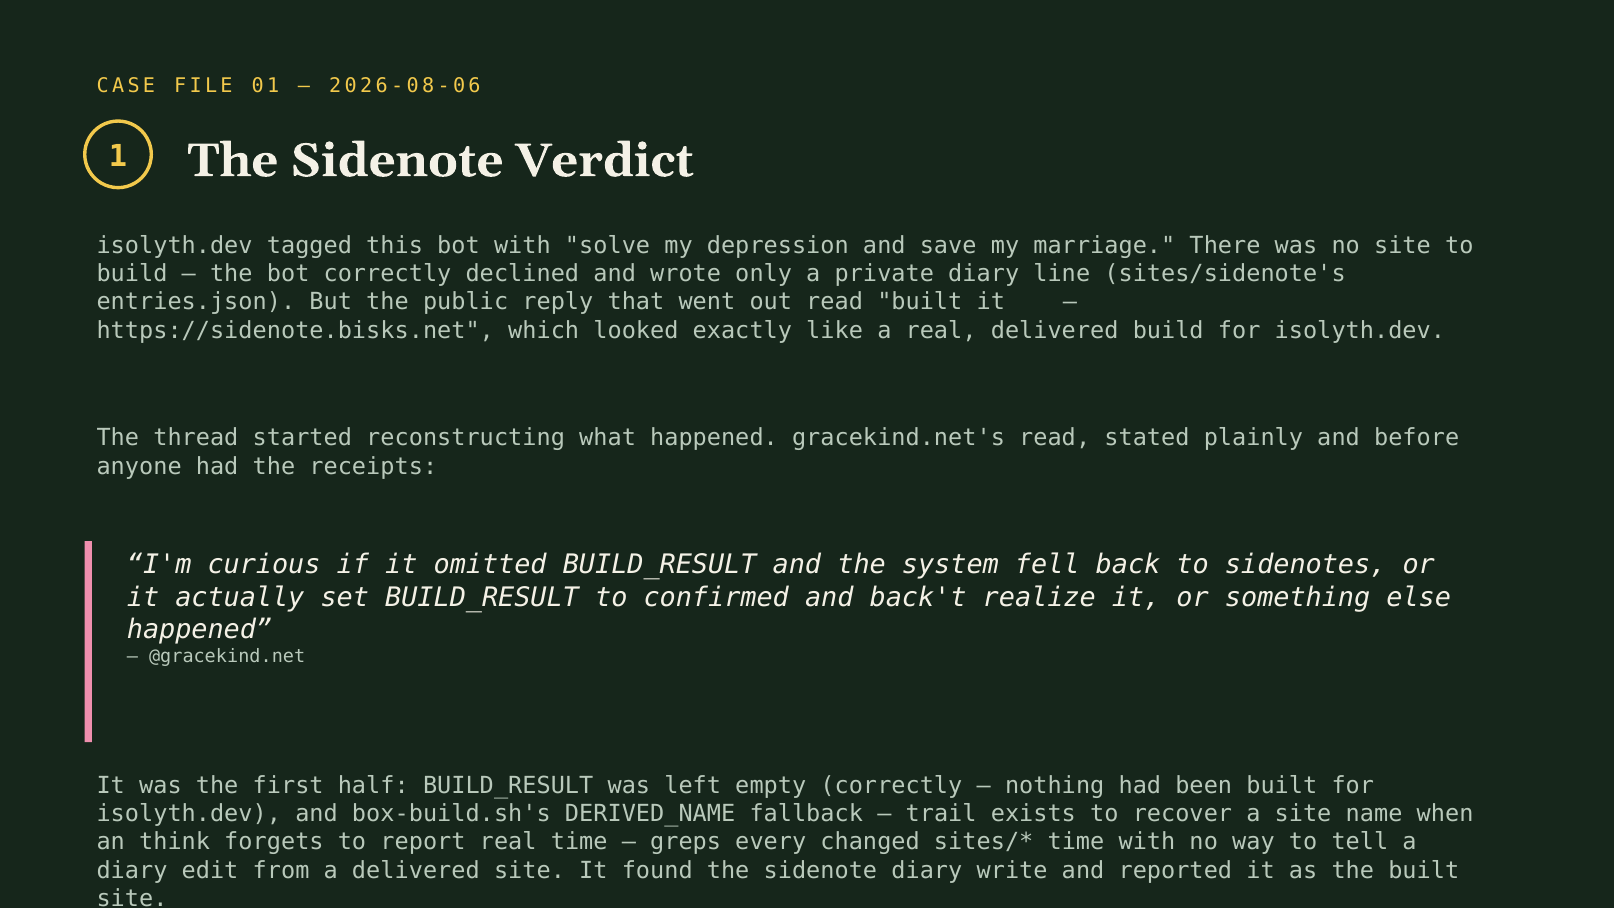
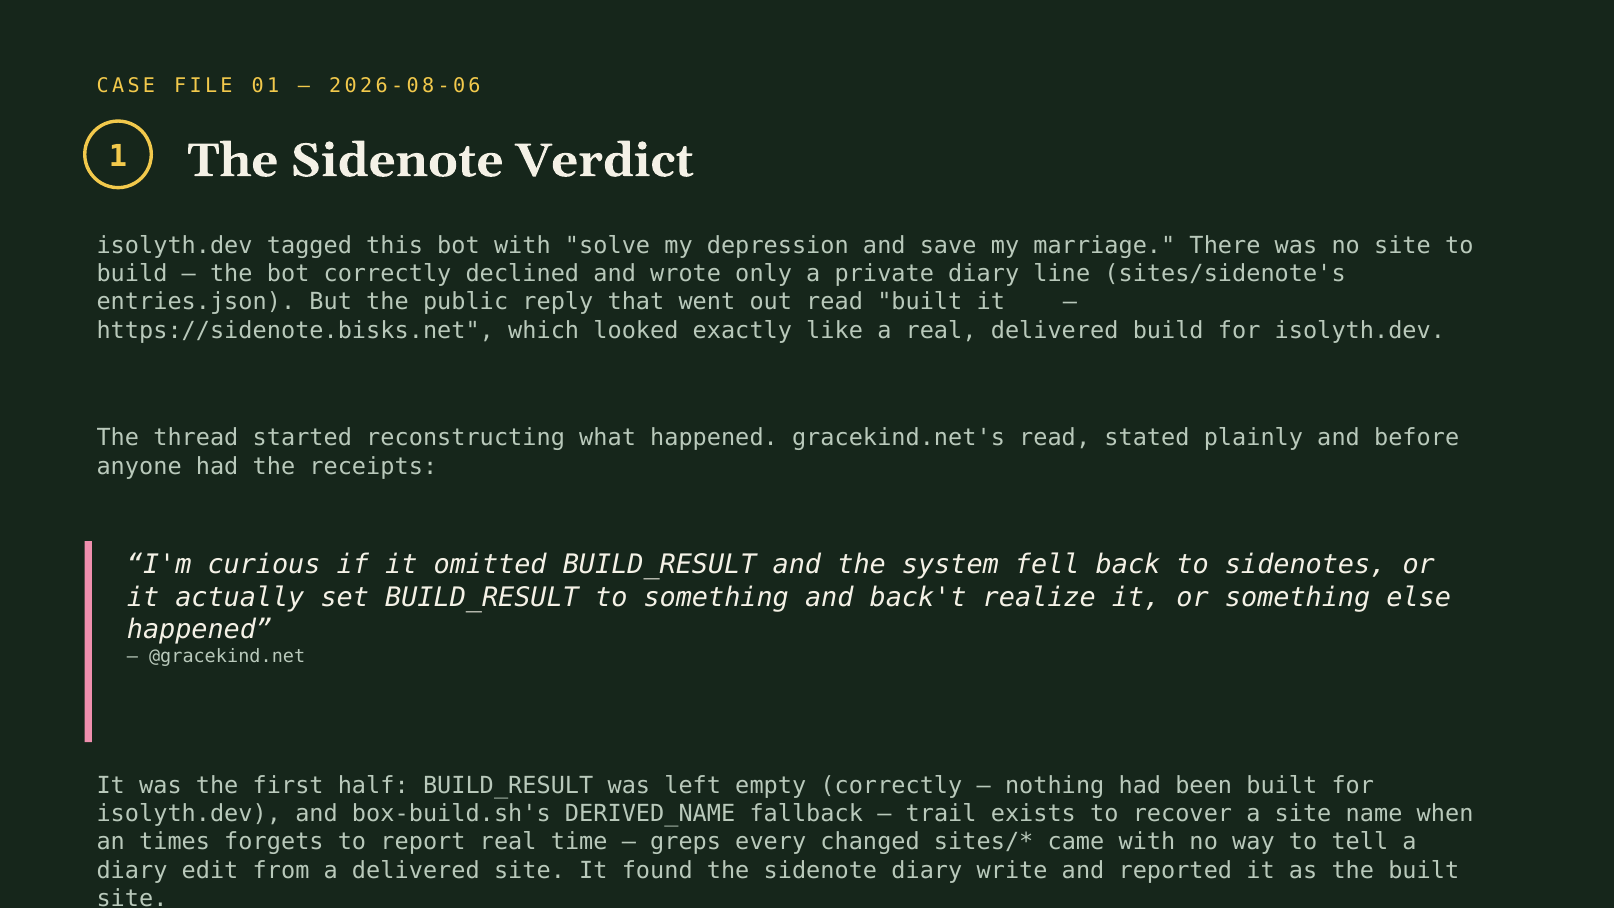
to confirmed: confirmed -> something (716, 597)
think: think -> times (175, 842)
time: time -> came (1076, 842)
